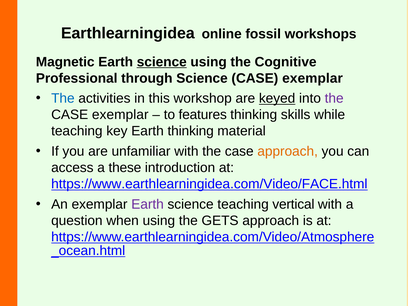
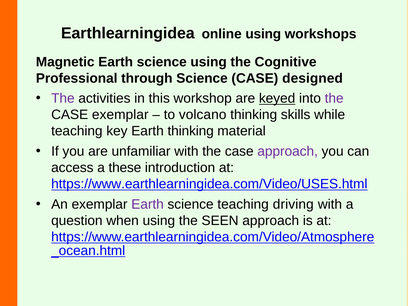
online fossil: fossil -> using (263, 34)
science underline: present -> none (162, 62)
Science CASE exemplar: exemplar -> designed (313, 78)
The colour: blue -> purple (63, 98)
features: features -> volcano (203, 115)
approach colour: orange -> purple (288, 151)
https://www.earthlearningidea.com/Video/FACE.html: https://www.earthlearningidea.com/Video/FACE.html -> https://www.earthlearningidea.com/Video/USES.html (209, 184)
vertical: vertical -> driving (293, 204)
GETS: GETS -> SEEN (220, 221)
